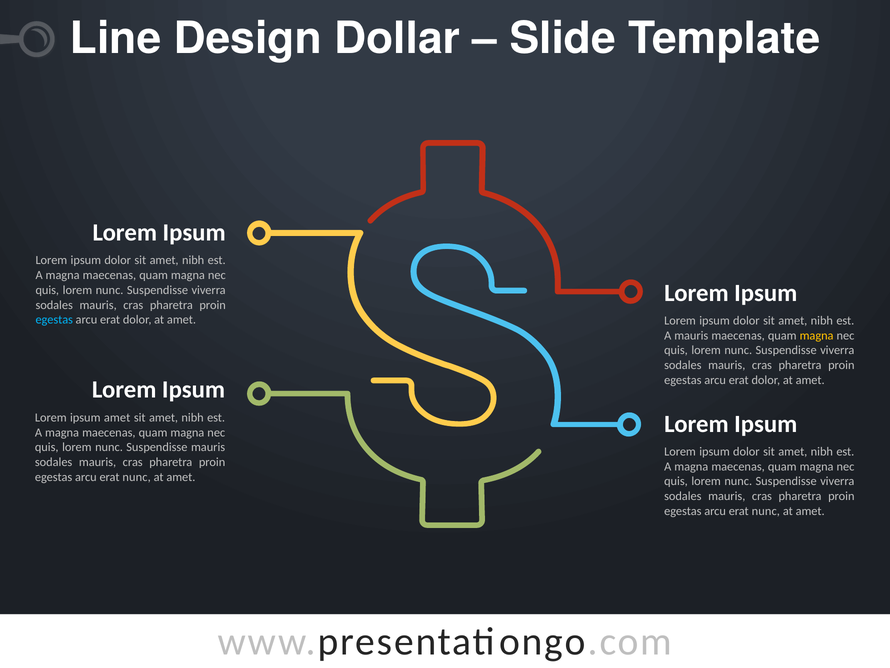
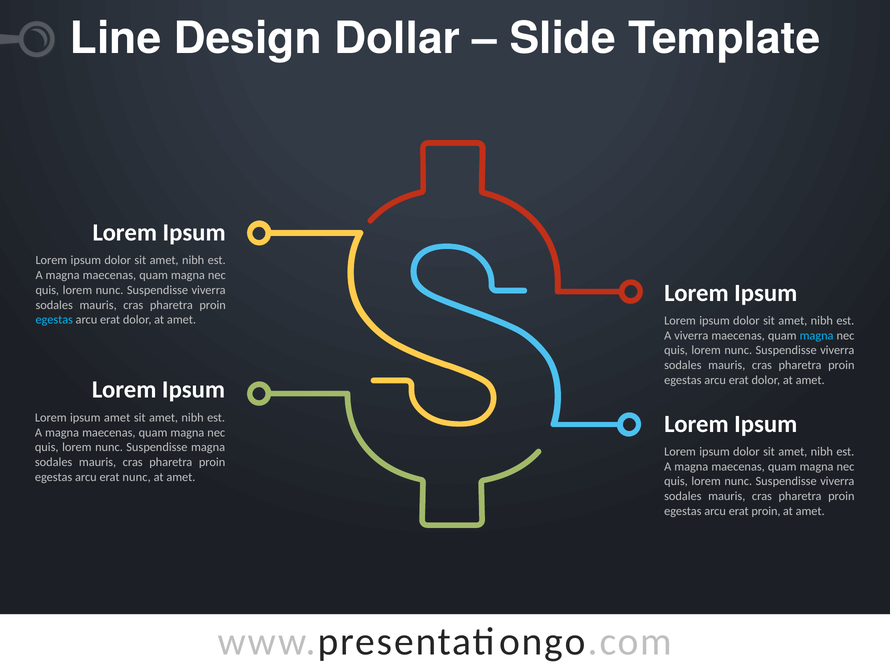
A mauris: mauris -> viverra (691, 335)
magna colour: yellow -> light blue (817, 335)
Suspendisse mauris: mauris -> magna (208, 447)
nunc: nunc -> proin (766, 511)
